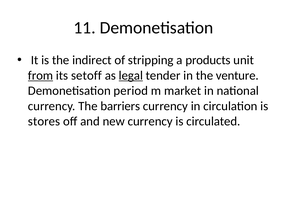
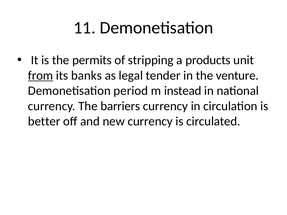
indirect: indirect -> permits (92, 60)
setoff: setoff -> banks (86, 76)
legal underline: present -> none (131, 76)
market: market -> instead (183, 91)
stores: stores -> better (44, 121)
